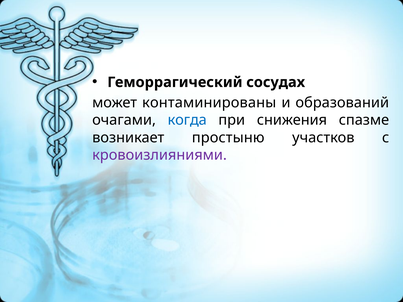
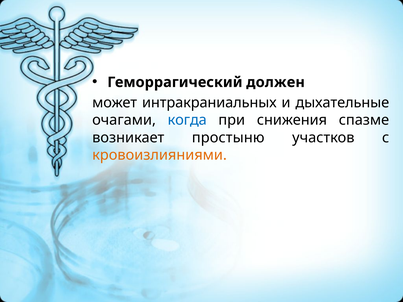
сосудах: сосудах -> должен (276, 82)
контаминированы: контаминированы -> интракраниальных (209, 103)
образований: образований -> дыхательные (342, 103)
кровоизлияниями colour: purple -> orange (160, 155)
